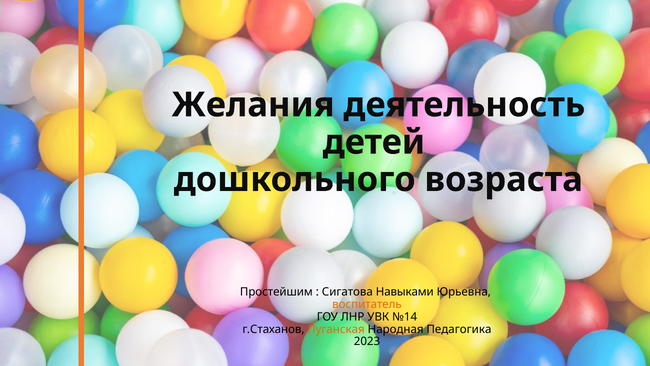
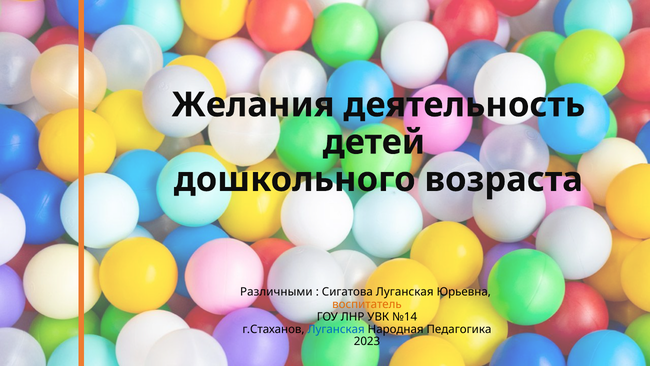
Простейшим: Простейшим -> Различными (276, 292)
Сигатова Навыками: Навыками -> Луганская (405, 292)
Луганская colour: orange -> blue (336, 329)
